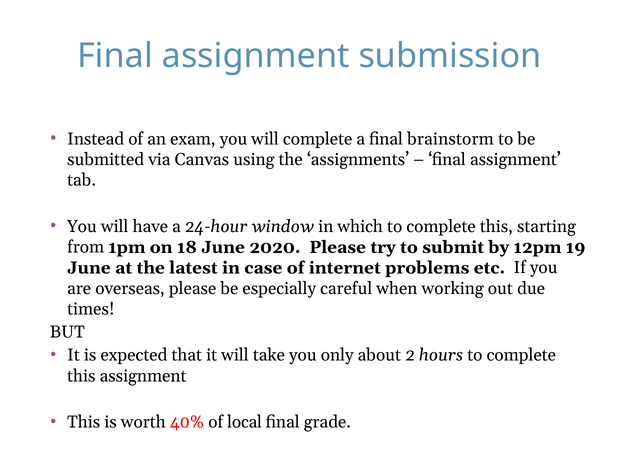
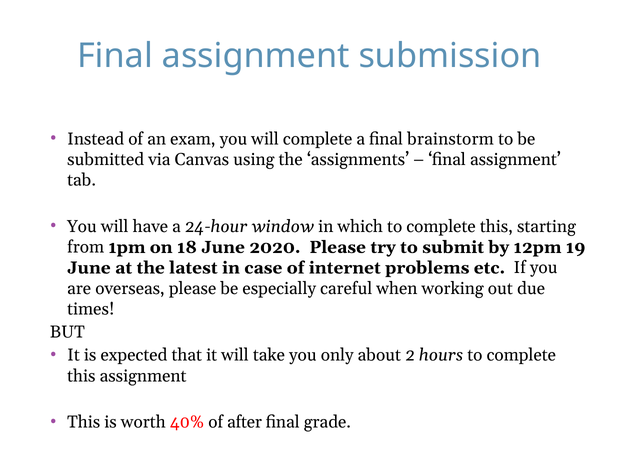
local: local -> after (245, 422)
